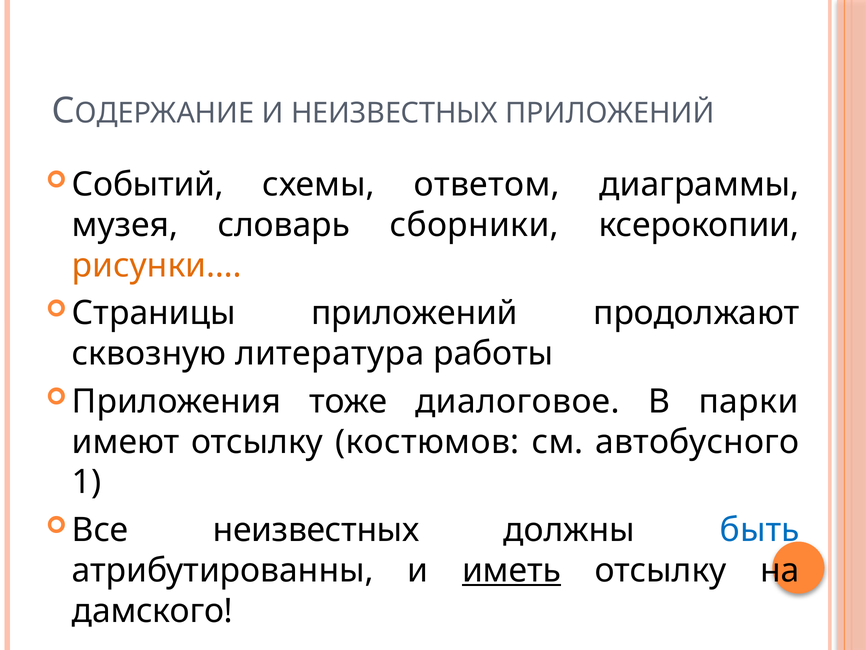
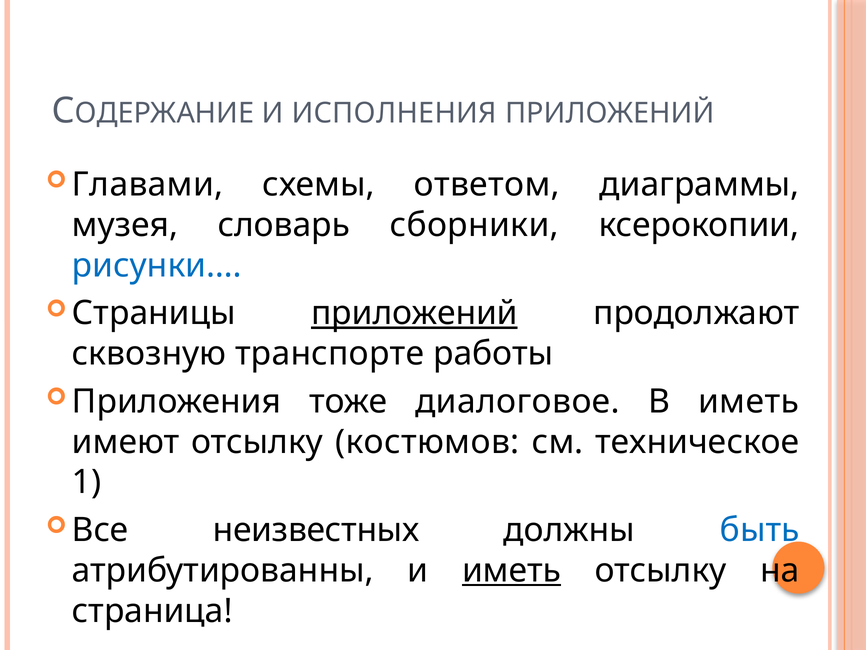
И НЕИЗВЕСТНЫХ: НЕИЗВЕСТНЫХ -> ИСПОЛНЕНИЯ (394, 113)
Событий: Событий -> Главами (148, 184)
рисунки… colour: orange -> blue (157, 265)
приложений underline: none -> present (415, 313)
литература: литература -> транспорте (330, 353)
В парки: парки -> иметь (749, 401)
автобусного: автобусного -> техническое (697, 442)
дамского: дамского -> страница (152, 611)
